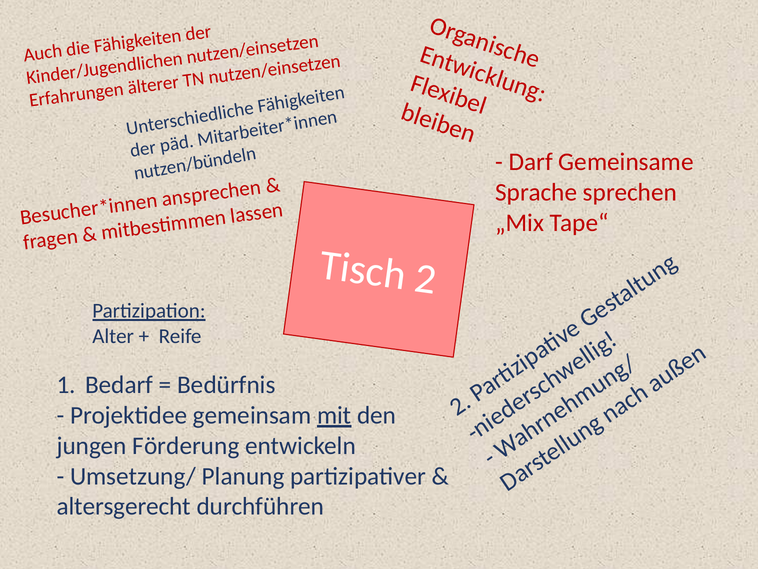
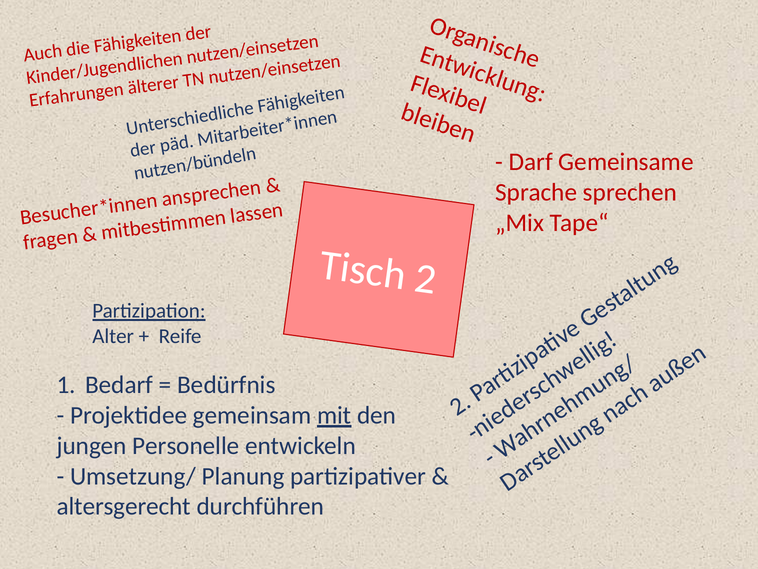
Förderung: Förderung -> Personelle (186, 445)
